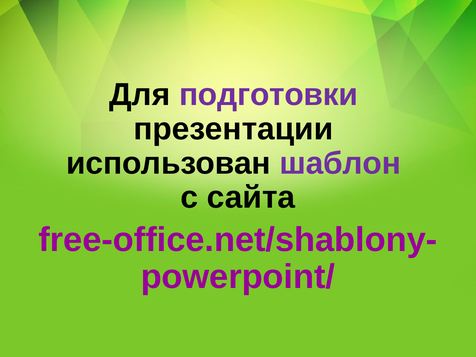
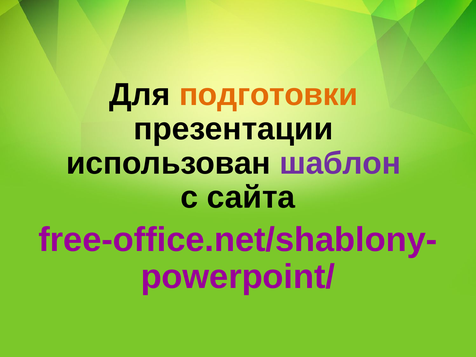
подготовки colour: purple -> orange (269, 95)
